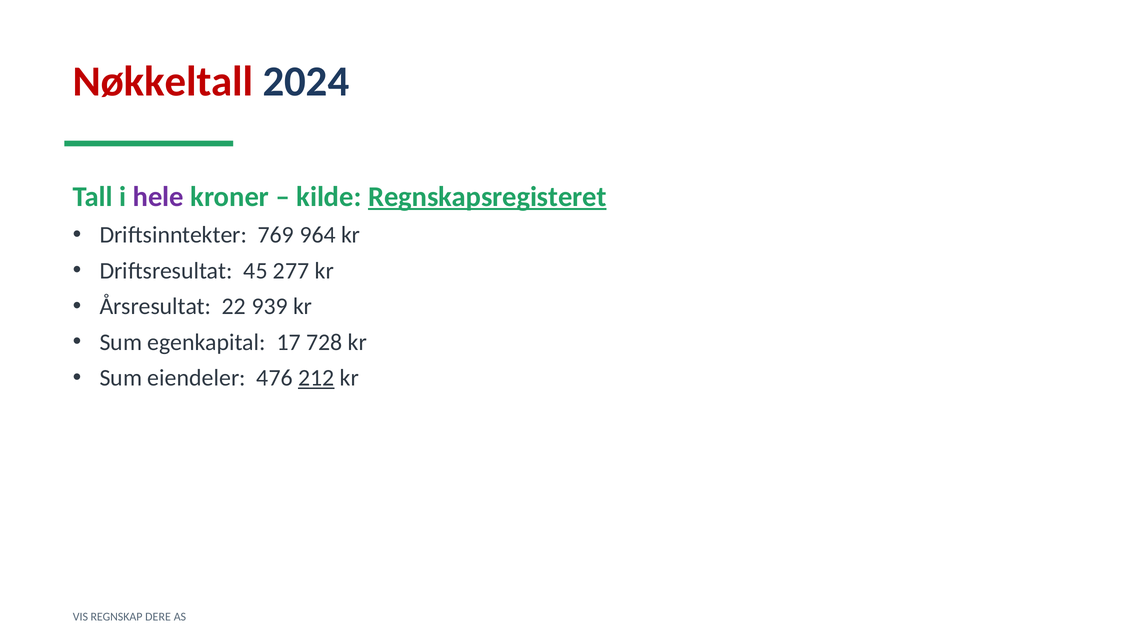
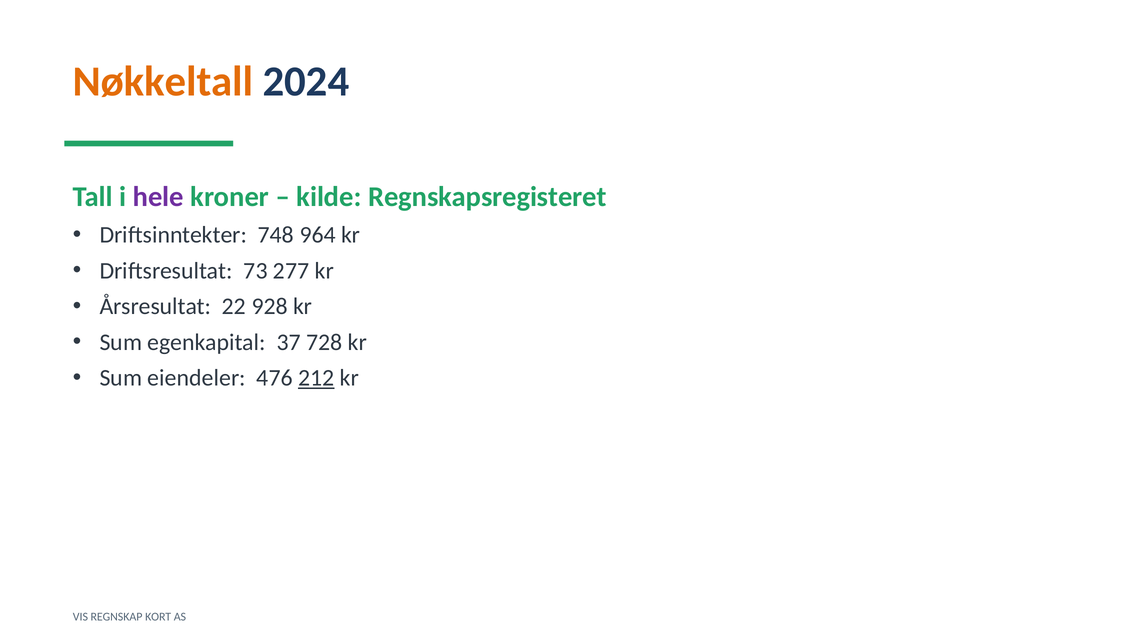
Nøkkeltall colour: red -> orange (163, 82)
Regnskapsregisteret underline: present -> none (487, 197)
769: 769 -> 748 (276, 235)
45: 45 -> 73 (256, 271)
939: 939 -> 928 (270, 307)
17: 17 -> 37 (289, 343)
DERE: DERE -> KORT (158, 617)
